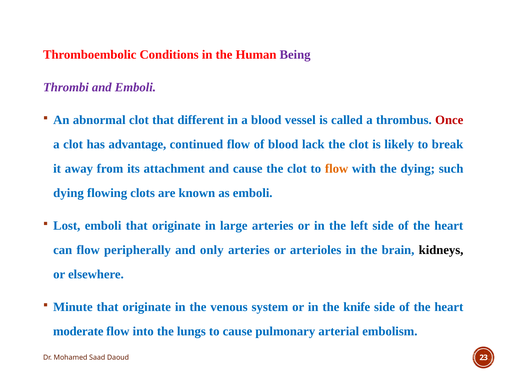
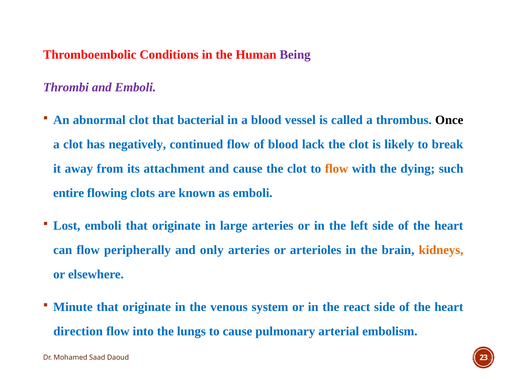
different: different -> bacterial (201, 120)
Once colour: red -> black (449, 120)
advantage: advantage -> negatively (137, 144)
dying: dying -> entire (69, 193)
kidneys colour: black -> orange (441, 250)
knife: knife -> react (357, 307)
moderate: moderate -> direction (78, 332)
